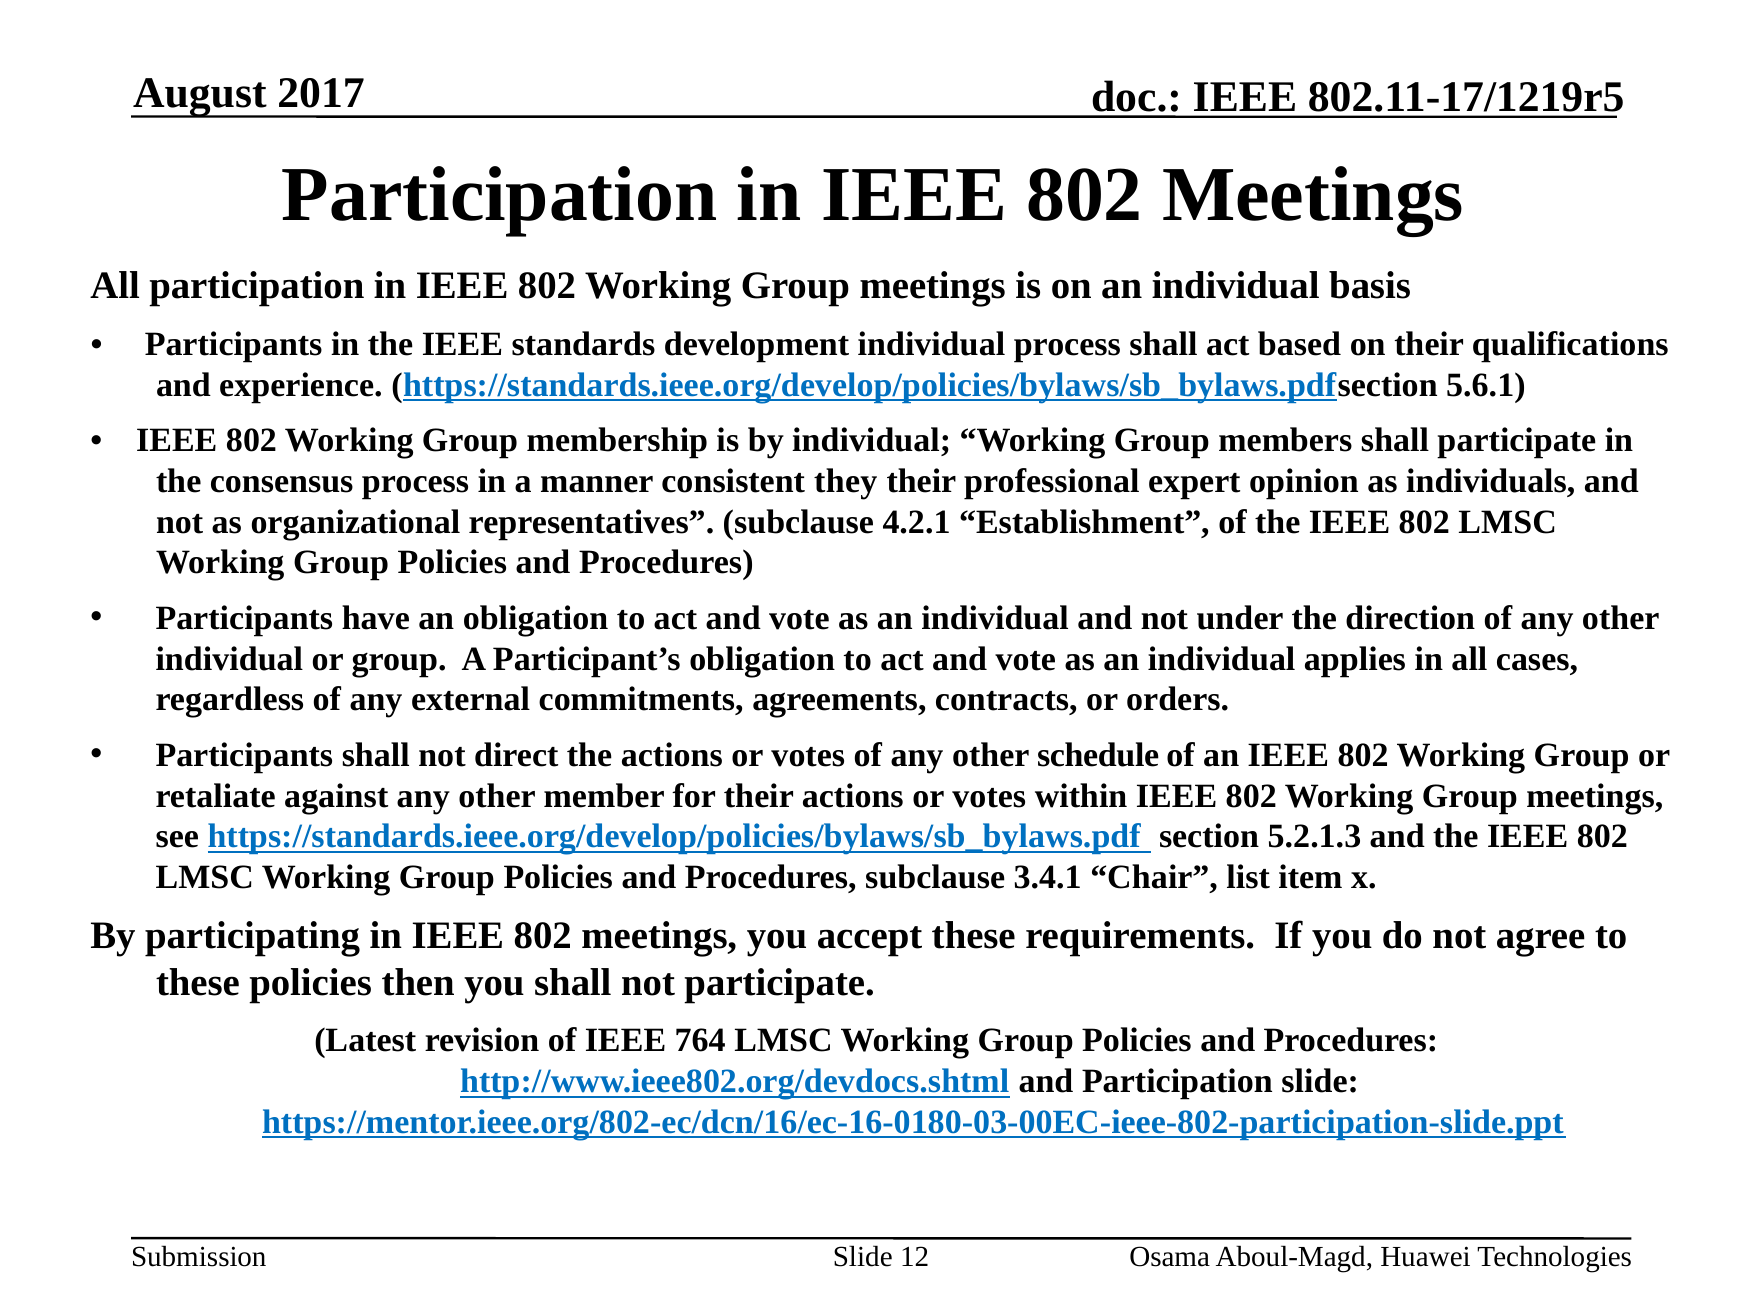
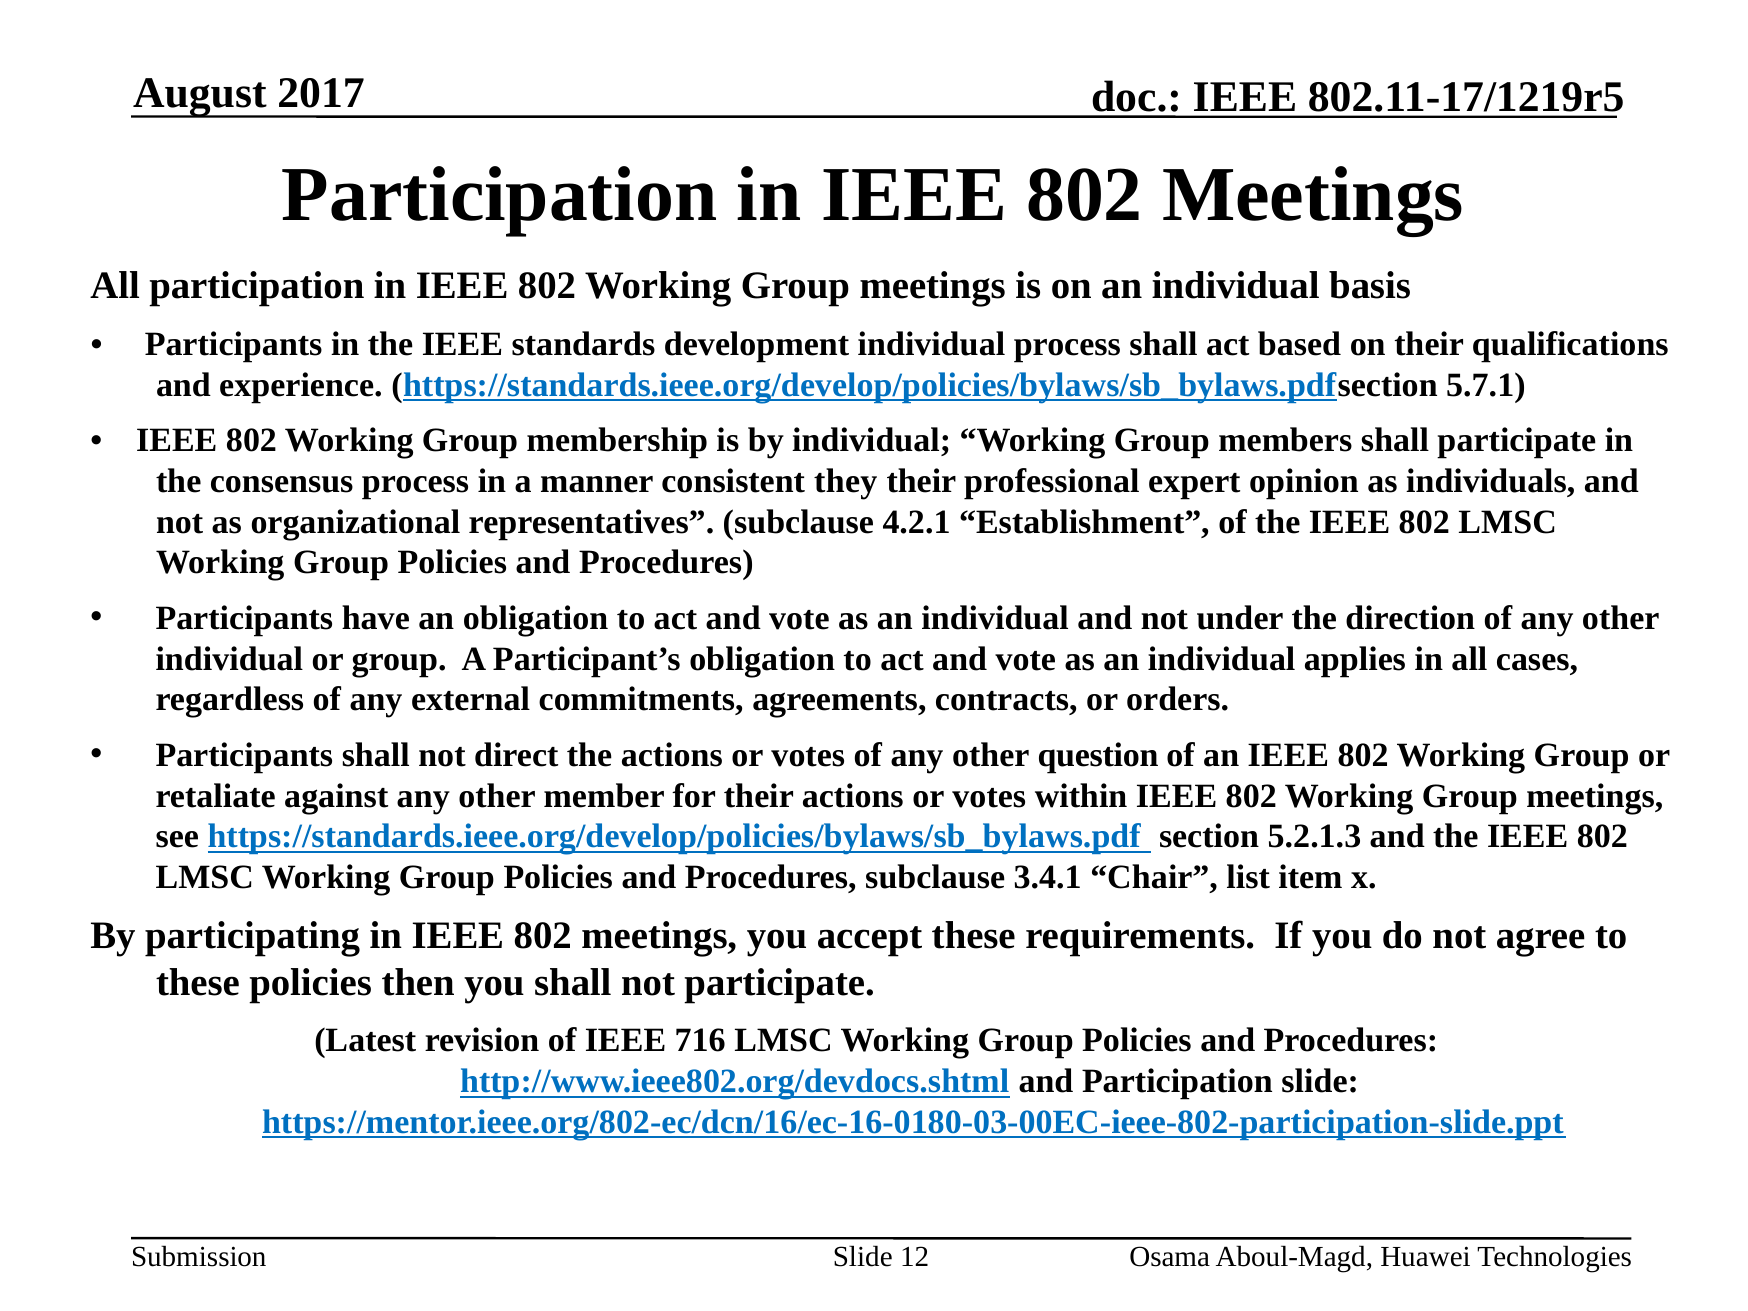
5.6.1: 5.6.1 -> 5.7.1 (1486, 385)
schedule: schedule -> question (1098, 755)
764: 764 -> 716 (700, 1041)
